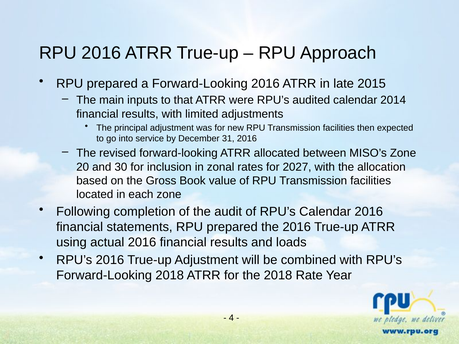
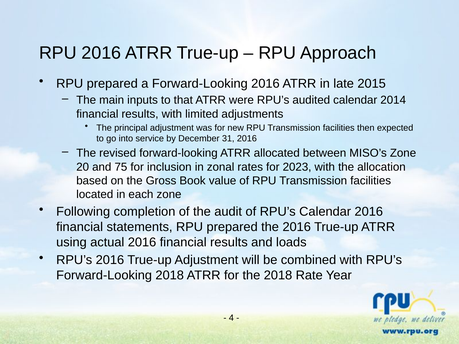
30: 30 -> 75 (121, 167)
2027: 2027 -> 2023 (297, 167)
